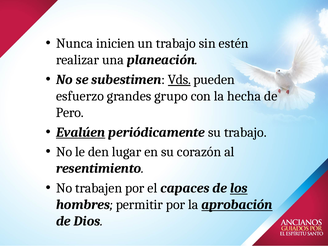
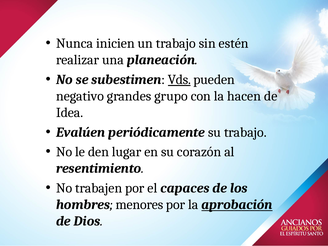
esfuerzo: esfuerzo -> negativo (80, 96)
hecha: hecha -> hacen (244, 96)
Pero: Pero -> Idea (70, 113)
Evalúen underline: present -> none (81, 132)
los underline: present -> none (239, 188)
permitir: permitir -> menores (139, 205)
